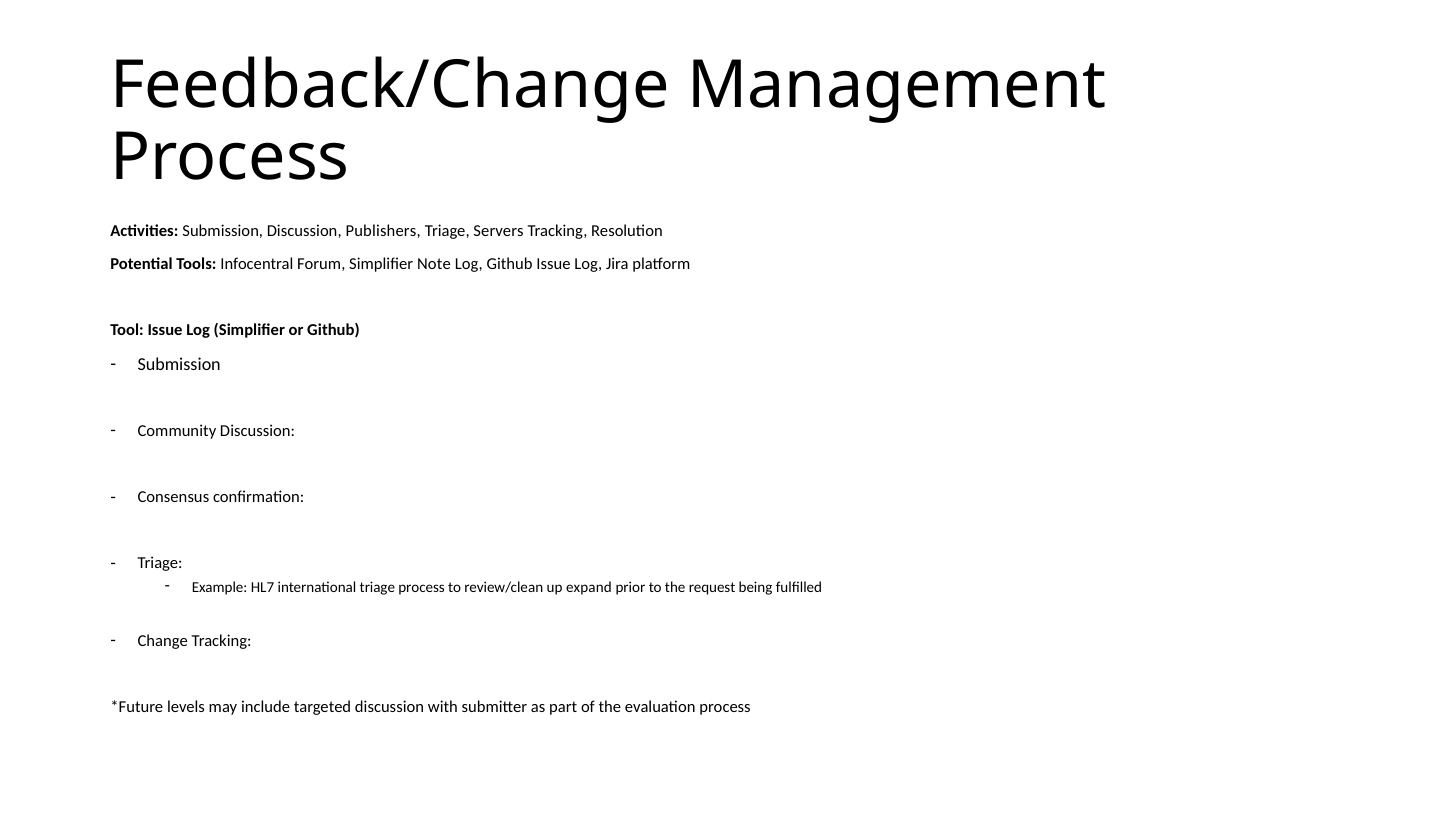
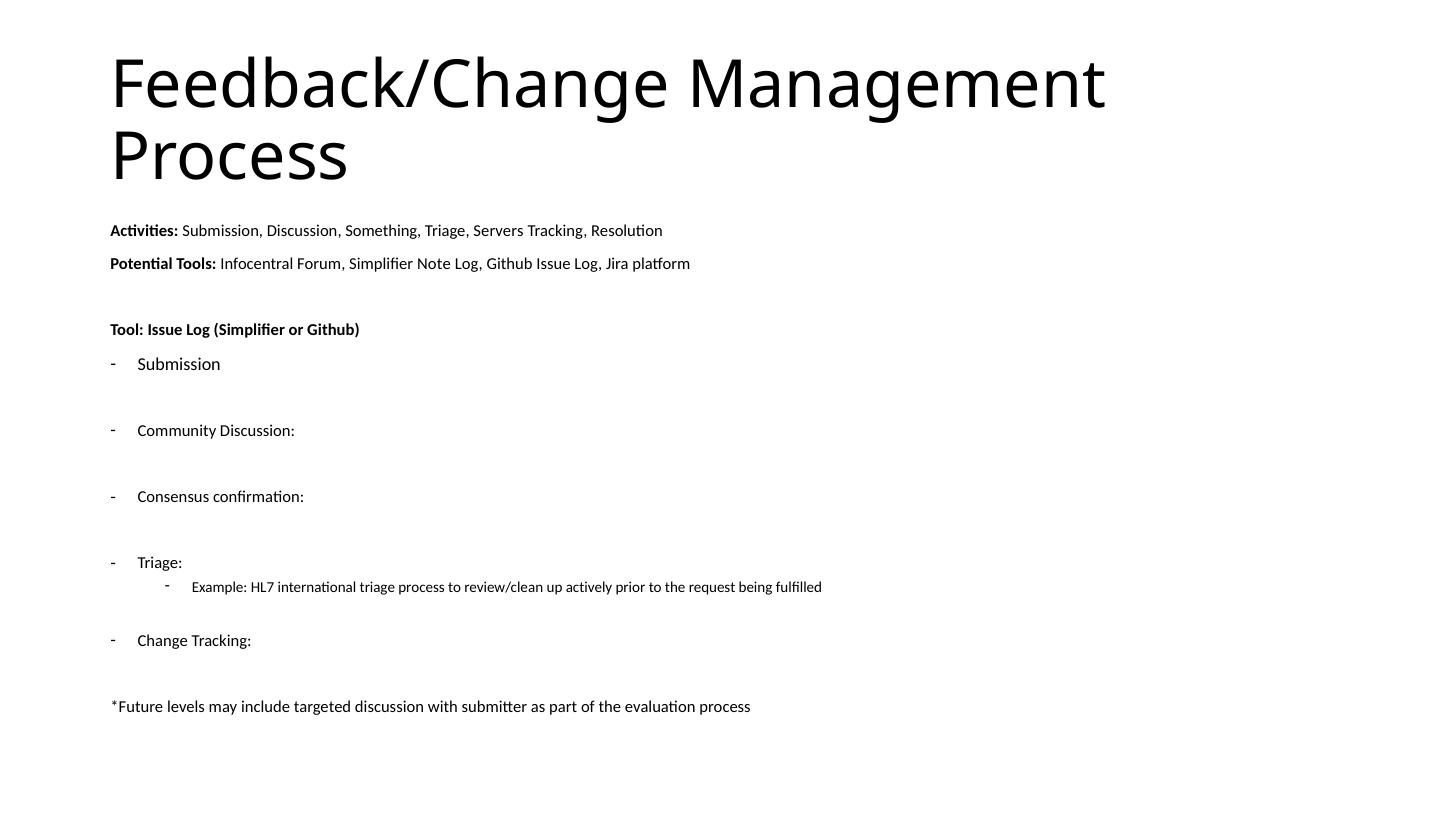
Publishers: Publishers -> Something (383, 231)
expand: expand -> actively (589, 588)
